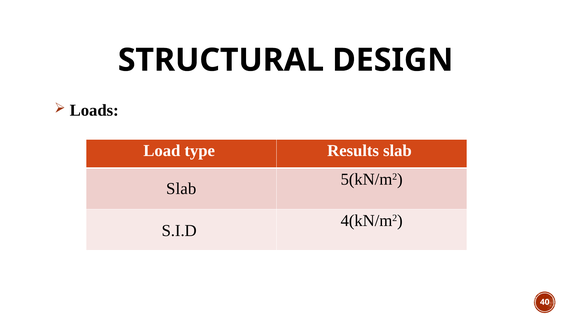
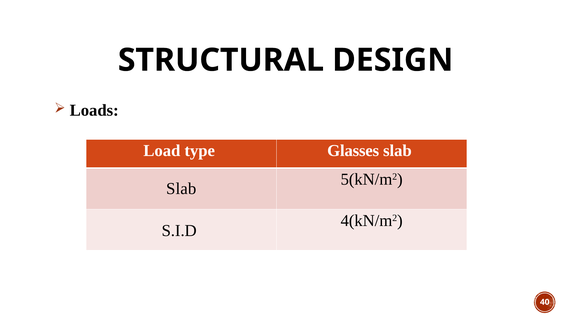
Results: Results -> Glasses (353, 151)
